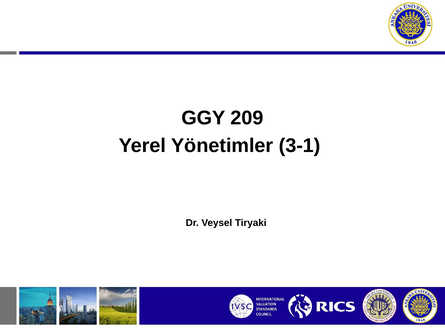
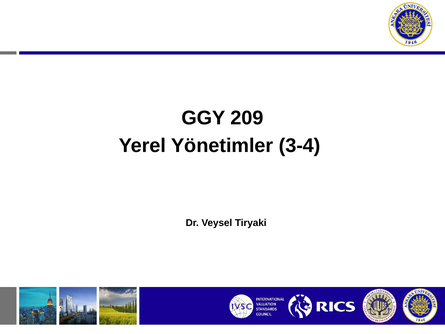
3-1: 3-1 -> 3-4 (300, 145)
